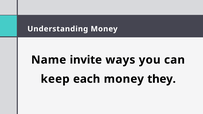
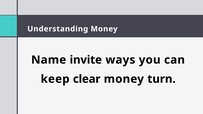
each: each -> clear (87, 79)
they: they -> turn (162, 79)
